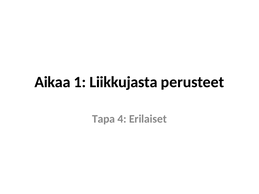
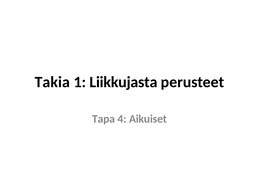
Aikaa: Aikaa -> Takia (52, 82)
Erilaiset: Erilaiset -> Aikuiset (148, 119)
